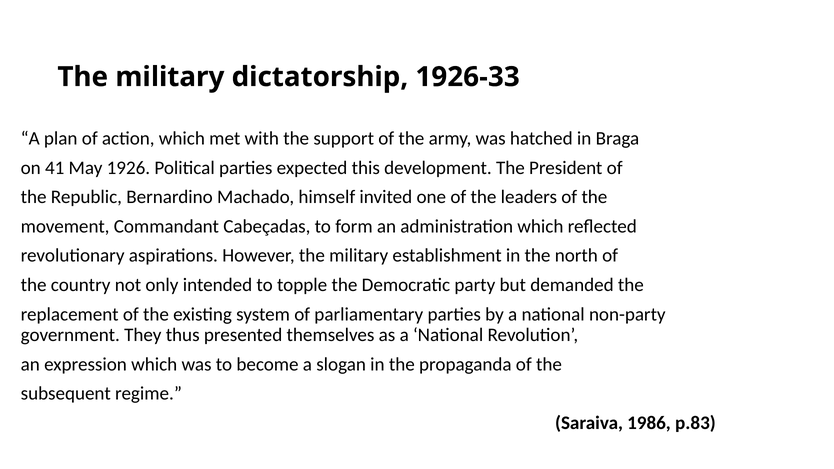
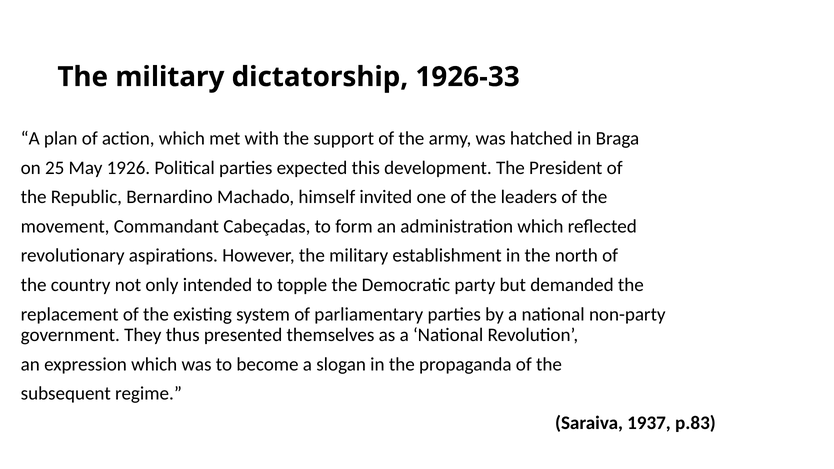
41: 41 -> 25 (55, 168)
1986: 1986 -> 1937 (649, 423)
